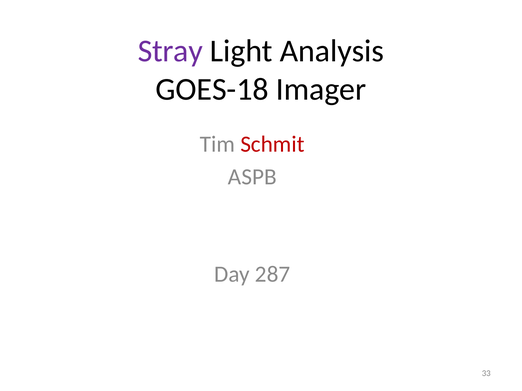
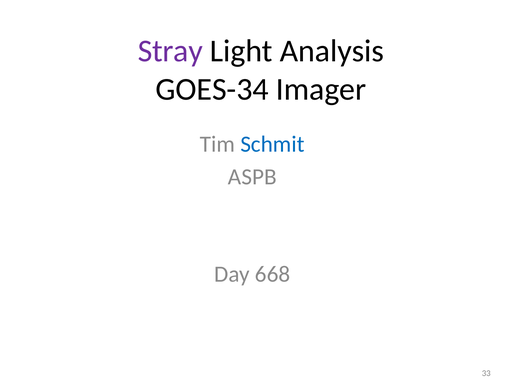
GOES-18: GOES-18 -> GOES-34 (212, 89)
Schmit colour: red -> blue (272, 145)
287: 287 -> 668 (273, 275)
